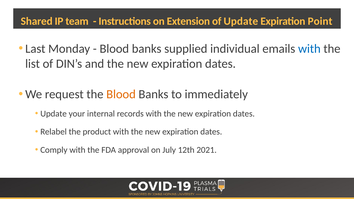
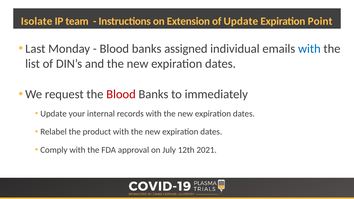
Shared: Shared -> Isolate (37, 21)
supplied: supplied -> assigned (186, 49)
Blood colour: orange -> red (121, 94)
